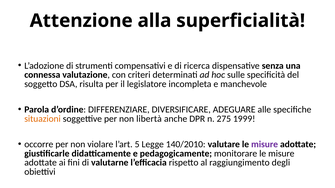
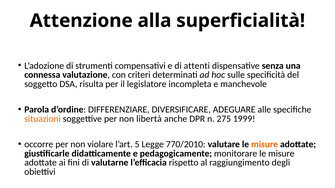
ricerca: ricerca -> attenti (197, 66)
140/2010: 140/2010 -> 770/2010 (186, 145)
misure colour: purple -> orange (265, 145)
